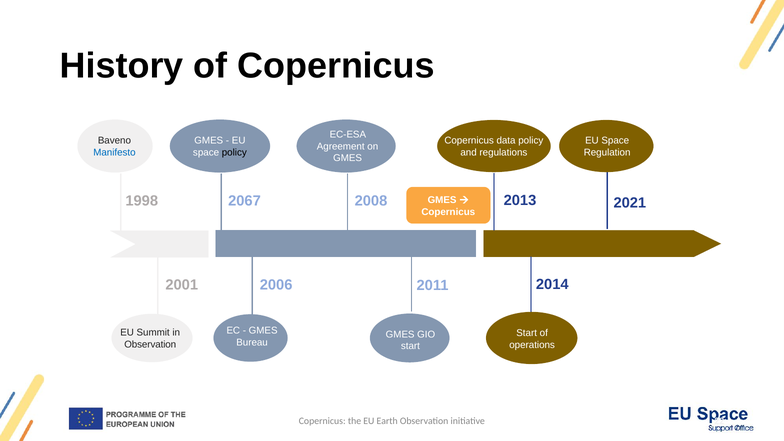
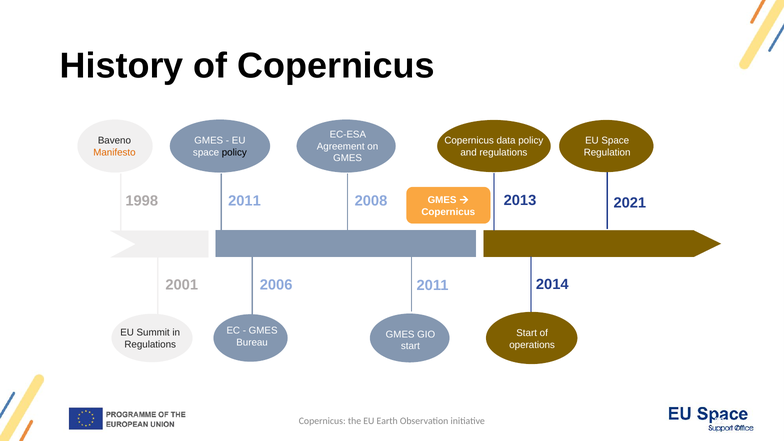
Manifesto colour: blue -> orange (114, 152)
2067: 2067 -> 2011 (244, 201)
Observation: Observation -> Regulations (150, 344)
